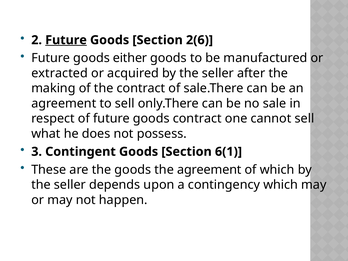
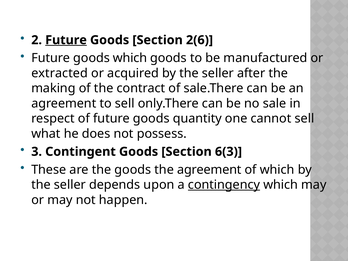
goods either: either -> which (130, 58)
goods contract: contract -> quantity (197, 119)
6(1: 6(1 -> 6(3 (228, 152)
contingency underline: none -> present (224, 185)
